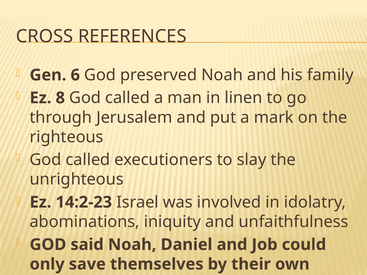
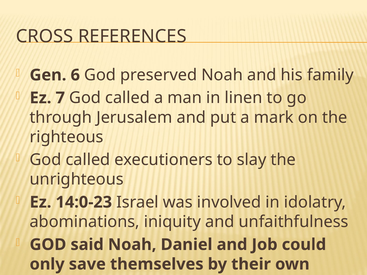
8: 8 -> 7 (60, 98)
14:2-23: 14:2-23 -> 14:0-23 (84, 202)
